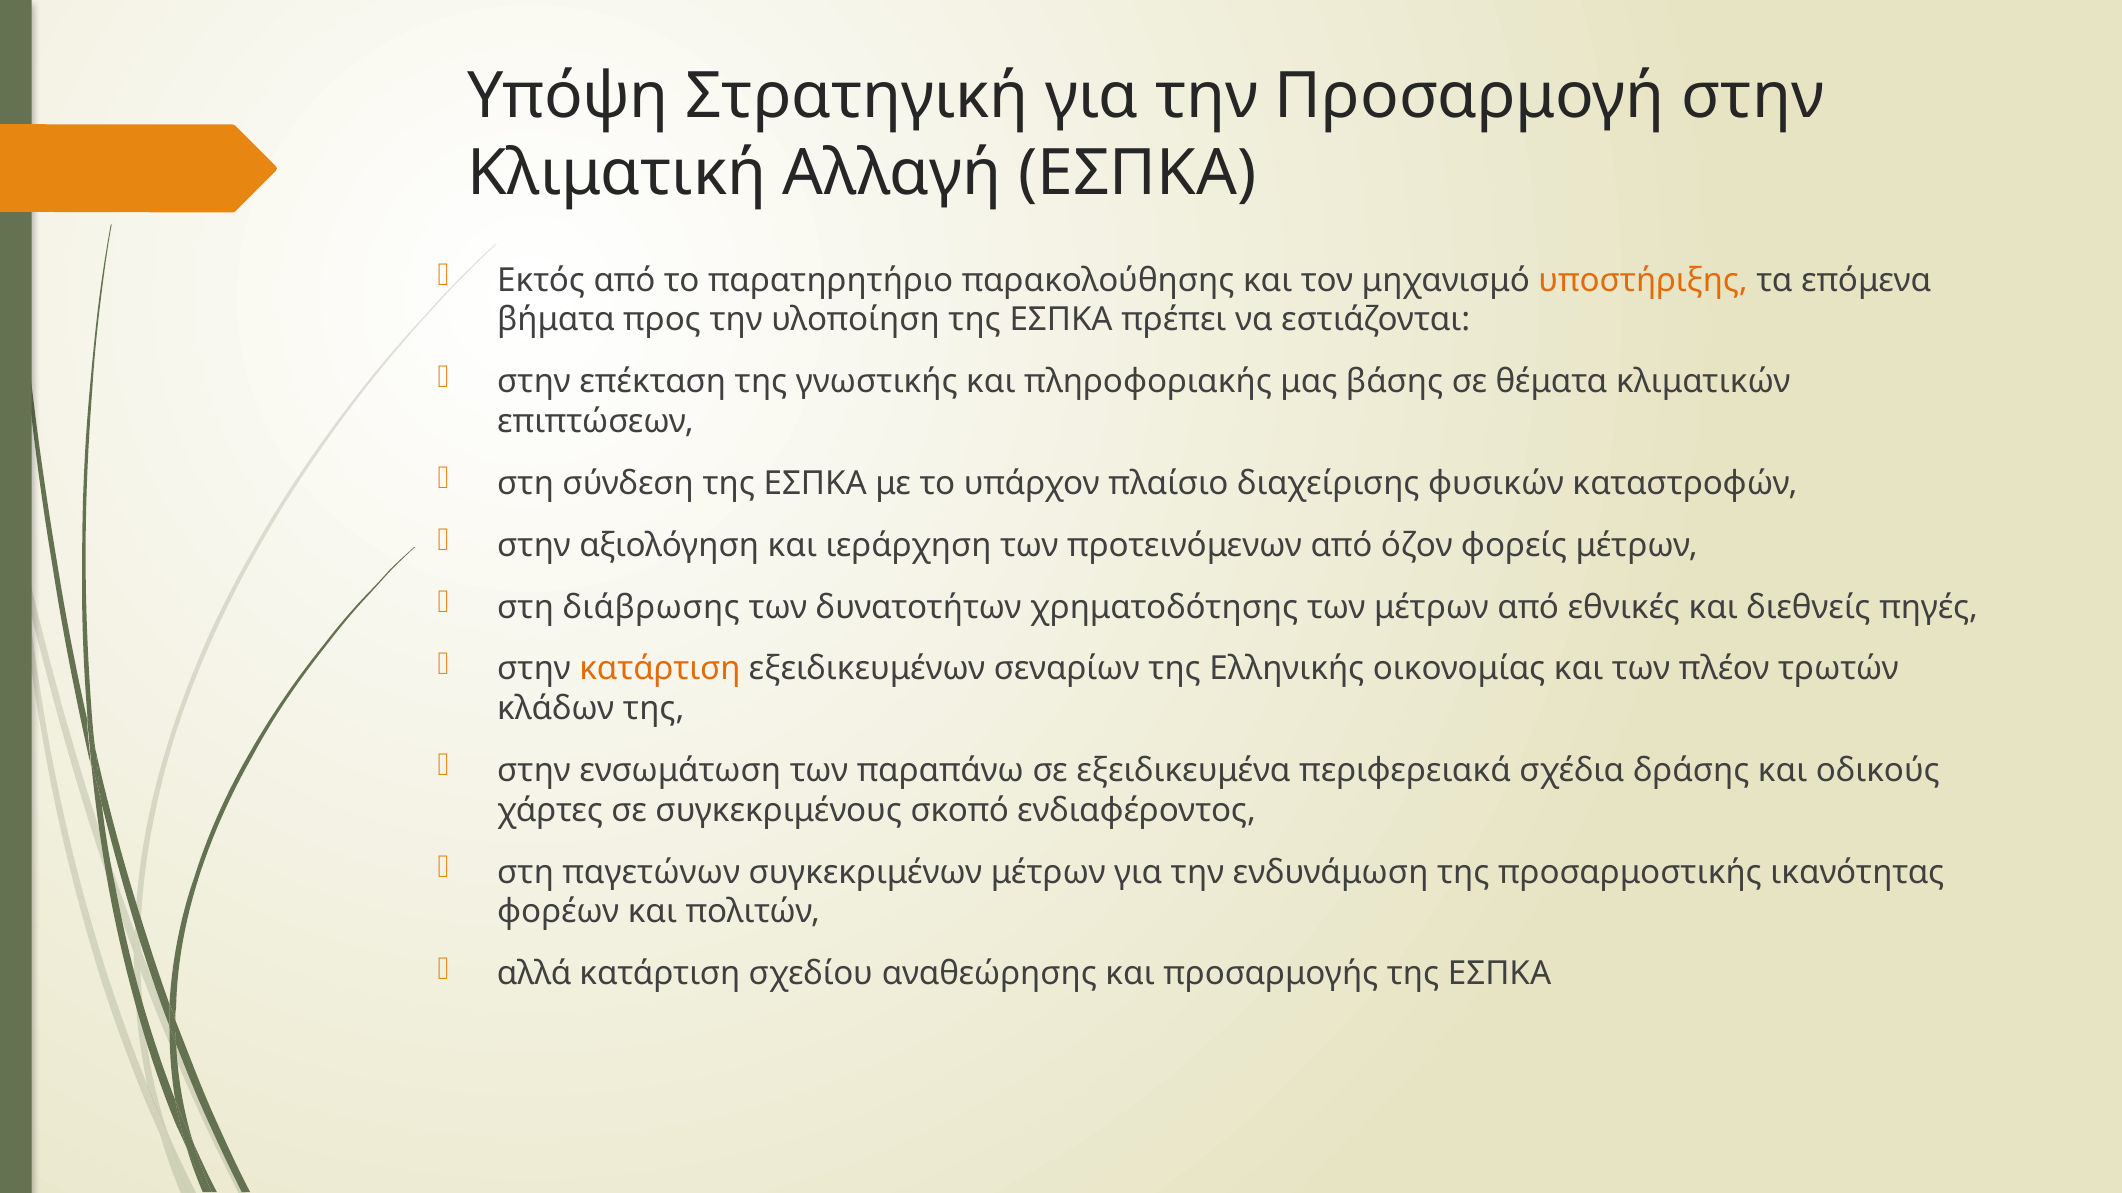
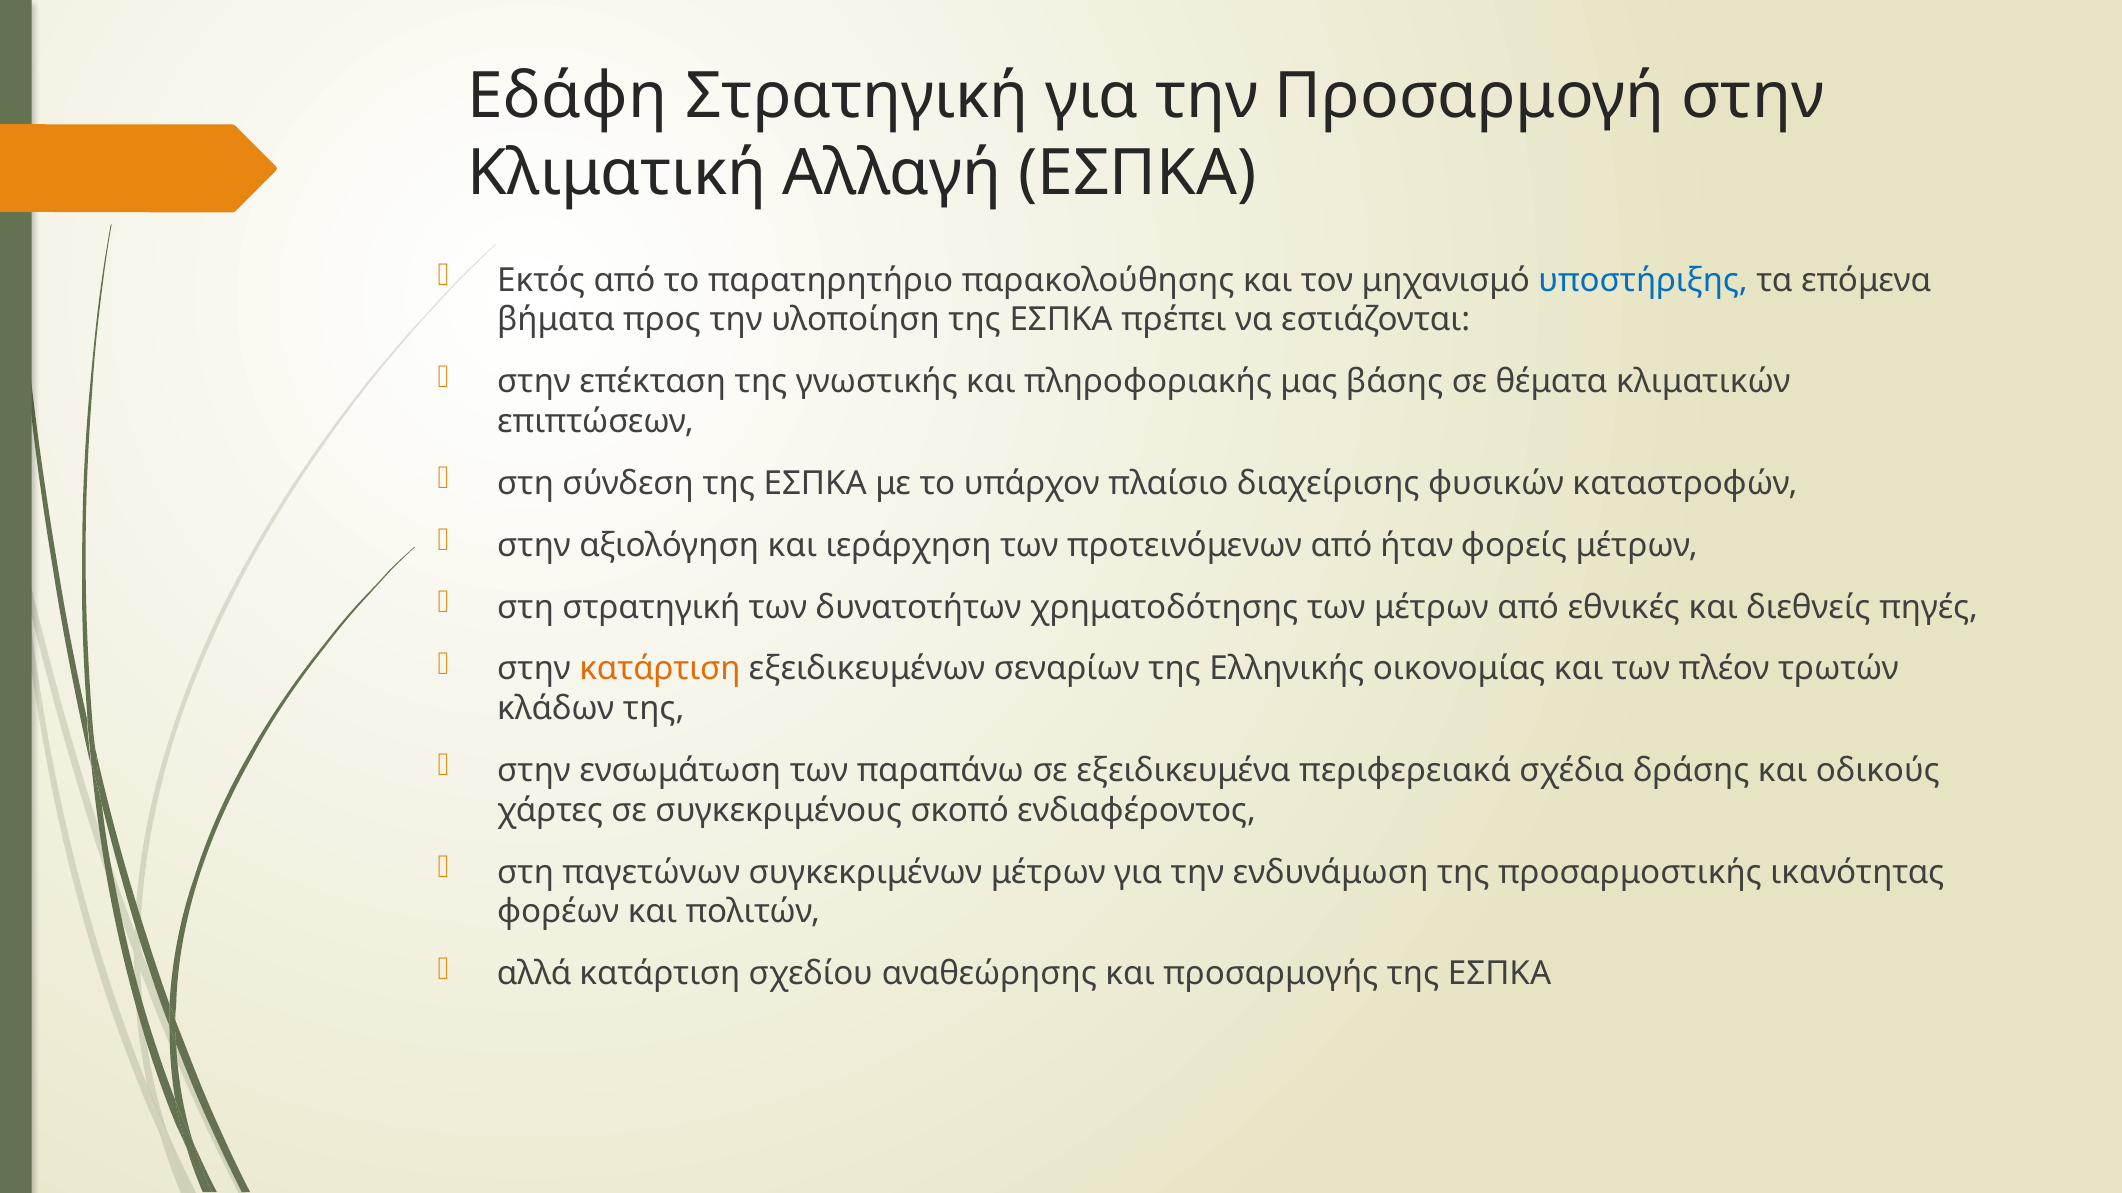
Υπόψη: Υπόψη -> Εδάφη (568, 96)
υποστήριξης colour: orange -> blue (1643, 280)
όζον: όζον -> ήταν (1417, 546)
στη διάβρωσης: διάβρωσης -> στρατηγική (651, 607)
